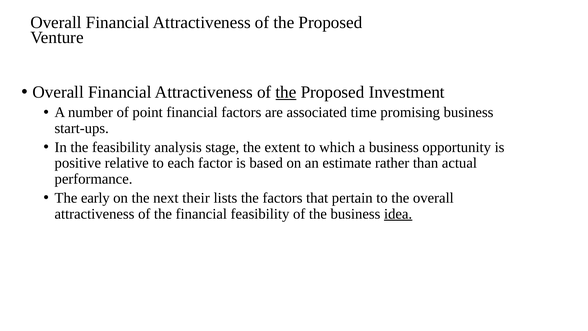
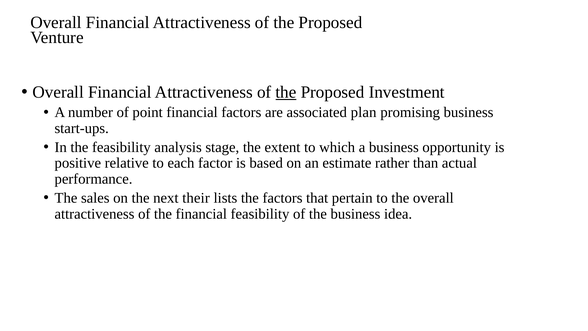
time: time -> plan (364, 112)
early: early -> sales (95, 198)
idea underline: present -> none (398, 214)
